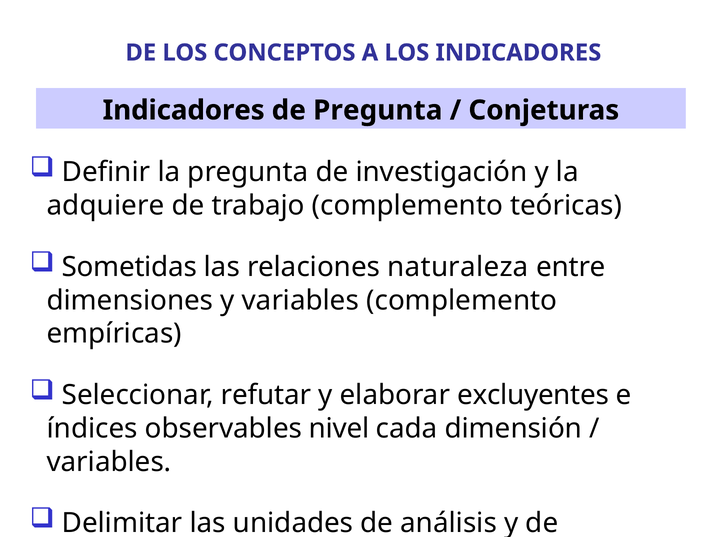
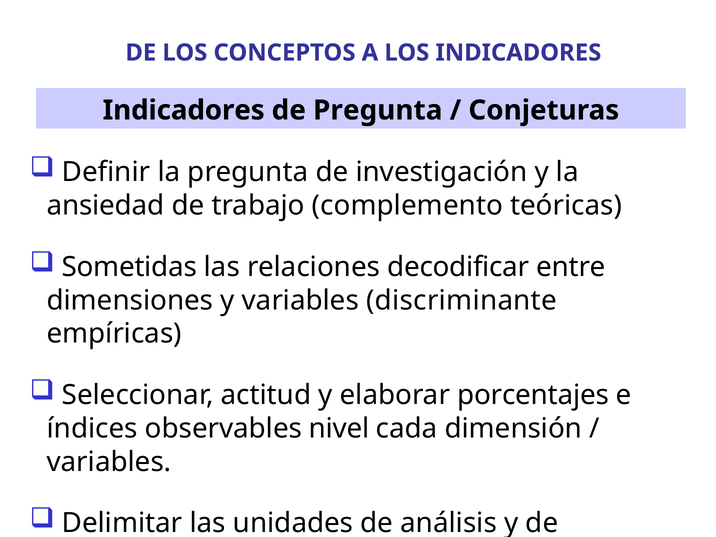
adquiere: adquiere -> ansiedad (106, 206)
naturaleza: naturaleza -> decodificar (458, 267)
variables complemento: complemento -> discriminante (462, 300)
refutar: refutar -> actitud (266, 395)
excluyentes: excluyentes -> porcentajes (533, 395)
